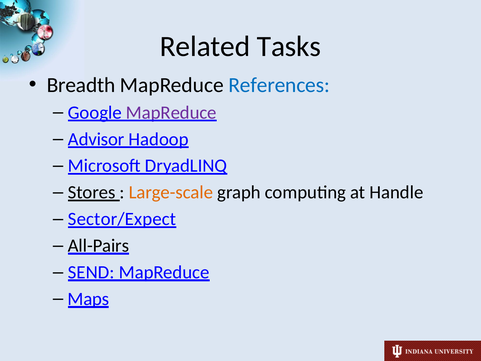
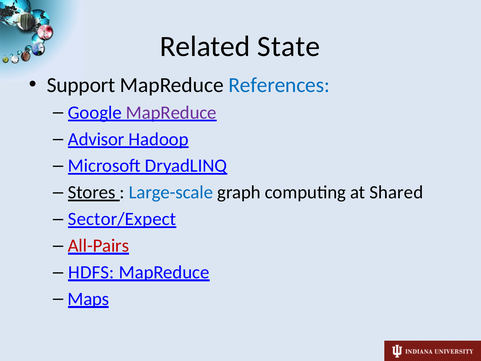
Tasks: Tasks -> State (289, 47)
Breadth: Breadth -> Support (81, 85)
Large-scale colour: orange -> blue (171, 192)
Handle: Handle -> Shared (396, 192)
All-Pairs colour: black -> red (98, 245)
SEND: SEND -> HDFS (91, 272)
